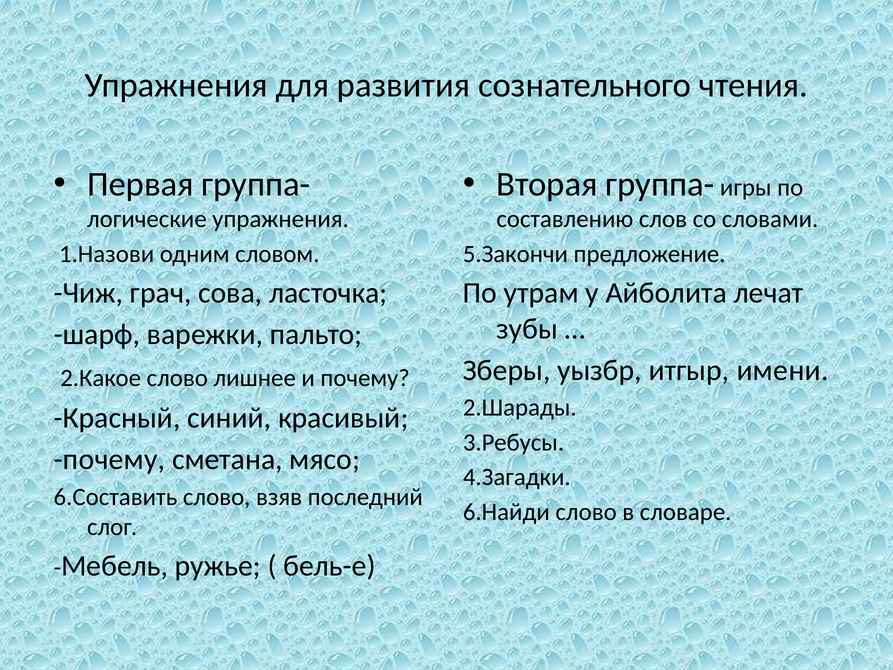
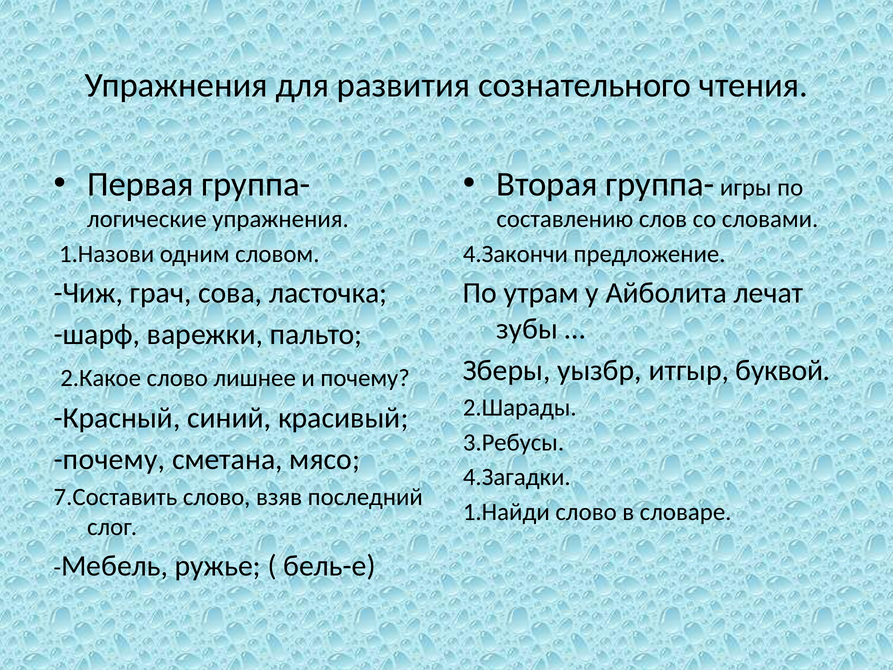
5.Закончи: 5.Закончи -> 4.Закончи (515, 254)
имени: имени -> буквой (783, 370)
6.Составить: 6.Составить -> 7.Составить (115, 497)
6.Найди: 6.Найди -> 1.Найди (506, 512)
